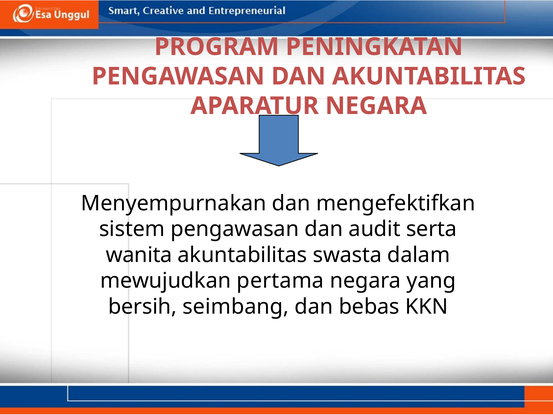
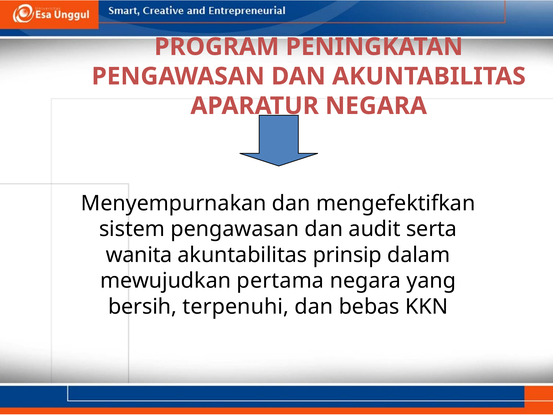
swasta: swasta -> prinsip (347, 255)
seimbang: seimbang -> terpenuhi (236, 306)
